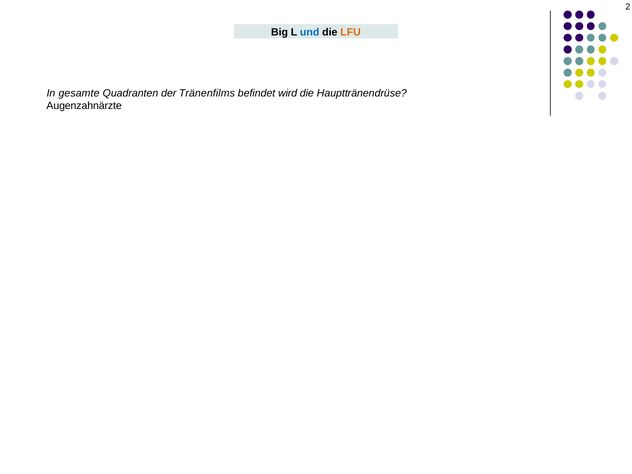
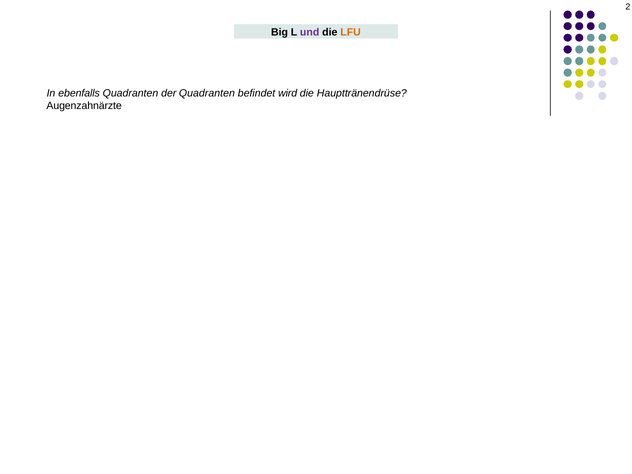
und colour: blue -> purple (310, 32)
gesamte: gesamte -> ebenfalls (79, 93)
der Tränenfilms: Tränenfilms -> Quadranten (207, 93)
